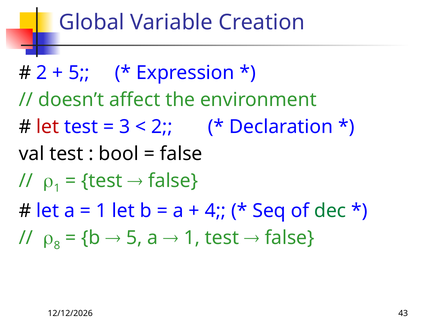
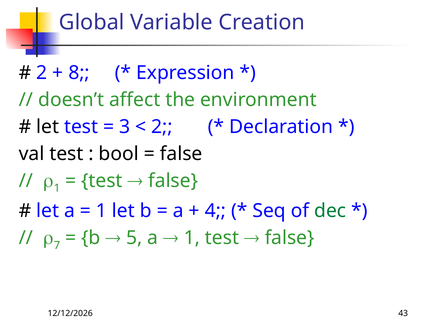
5: 5 -> 8 (79, 73)
let colour: red -> black (48, 127)
8: 8 -> 7 (57, 246)
